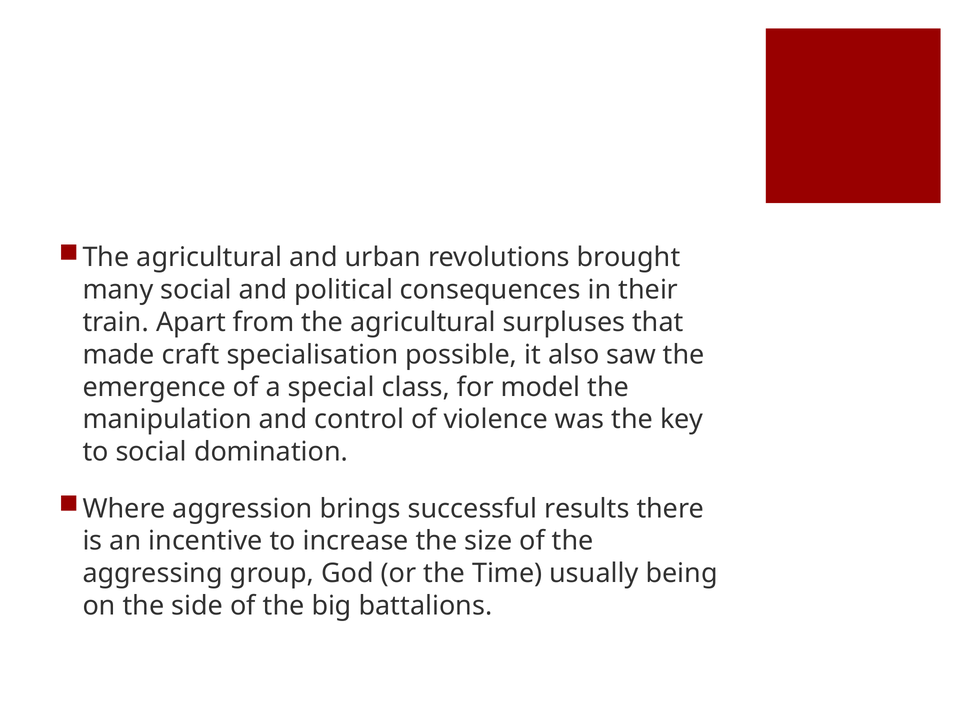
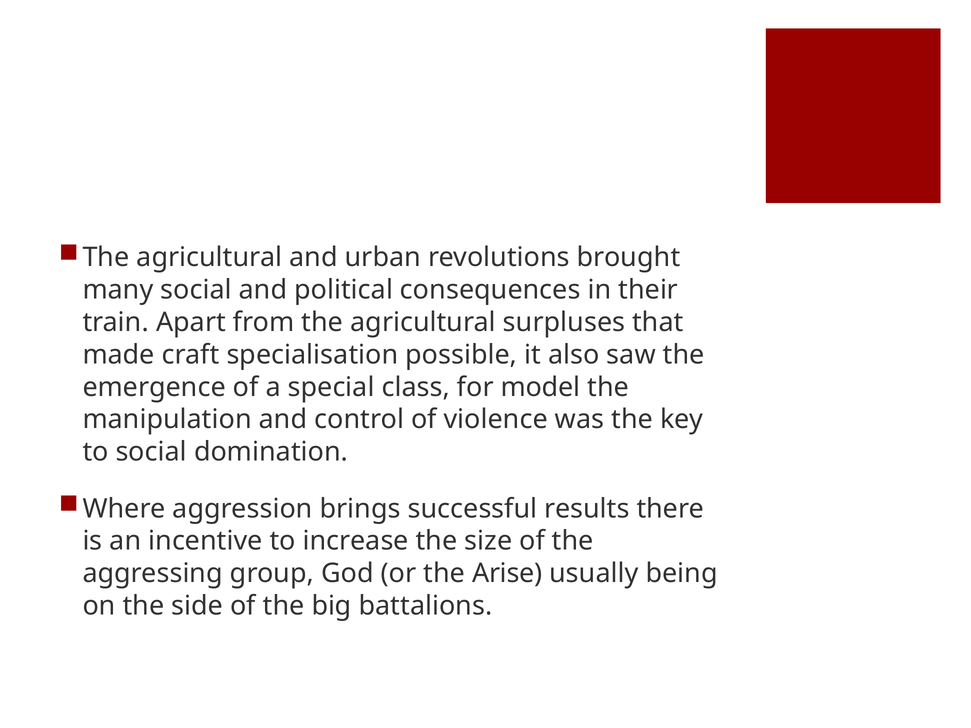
Time: Time -> Arise (507, 574)
